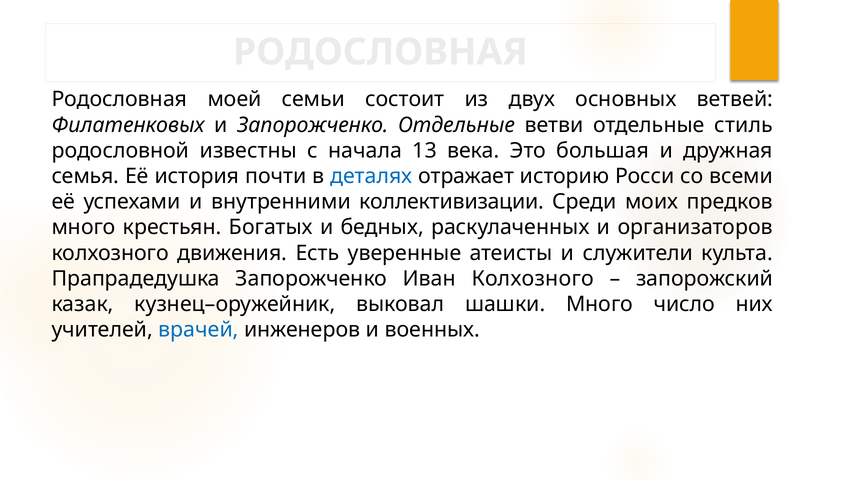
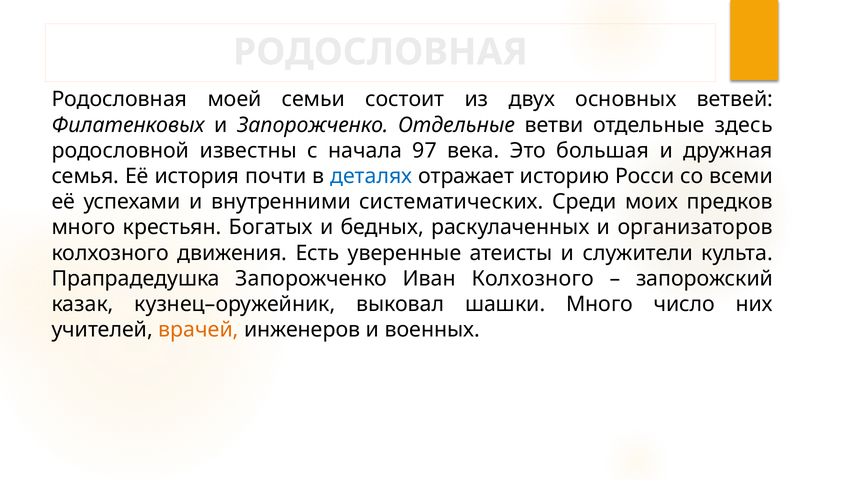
стиль: стиль -> здесь (744, 125)
13: 13 -> 97 (425, 151)
коллективизации: коллективизации -> систематических (451, 202)
врачей colour: blue -> orange (199, 330)
